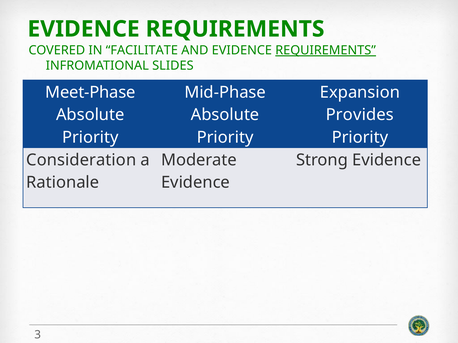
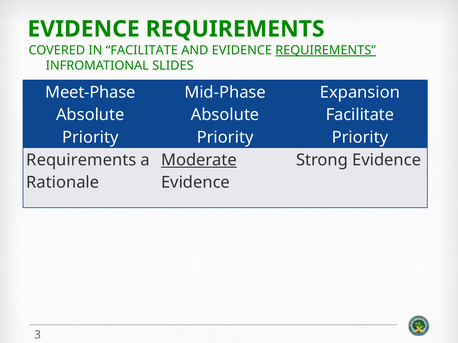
Provides: Provides -> Facilitate (360, 115)
Consideration: Consideration -> Requirements (81, 160)
Moderate underline: none -> present (199, 160)
